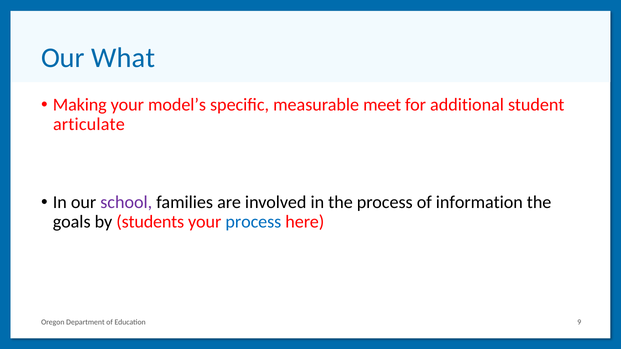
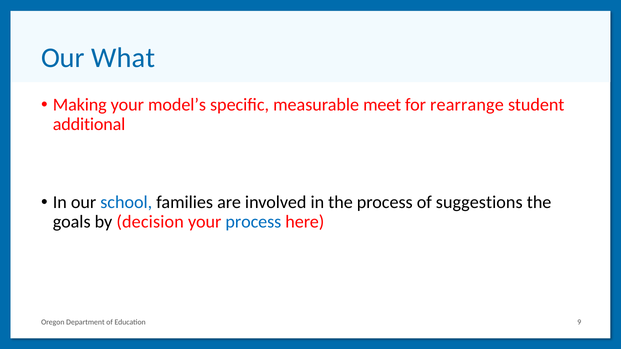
additional: additional -> rearrange (467, 105)
articulate: articulate -> additional (89, 124)
school colour: purple -> blue (126, 202)
information: information -> suggestions (479, 202)
students: students -> decision (150, 222)
